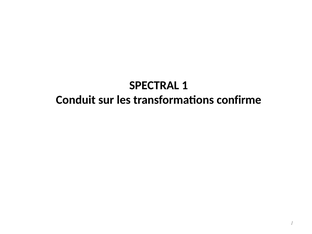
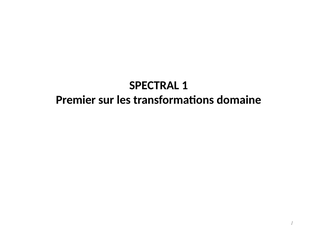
Conduit: Conduit -> Premier (76, 100)
confirme: confirme -> domaine (239, 100)
